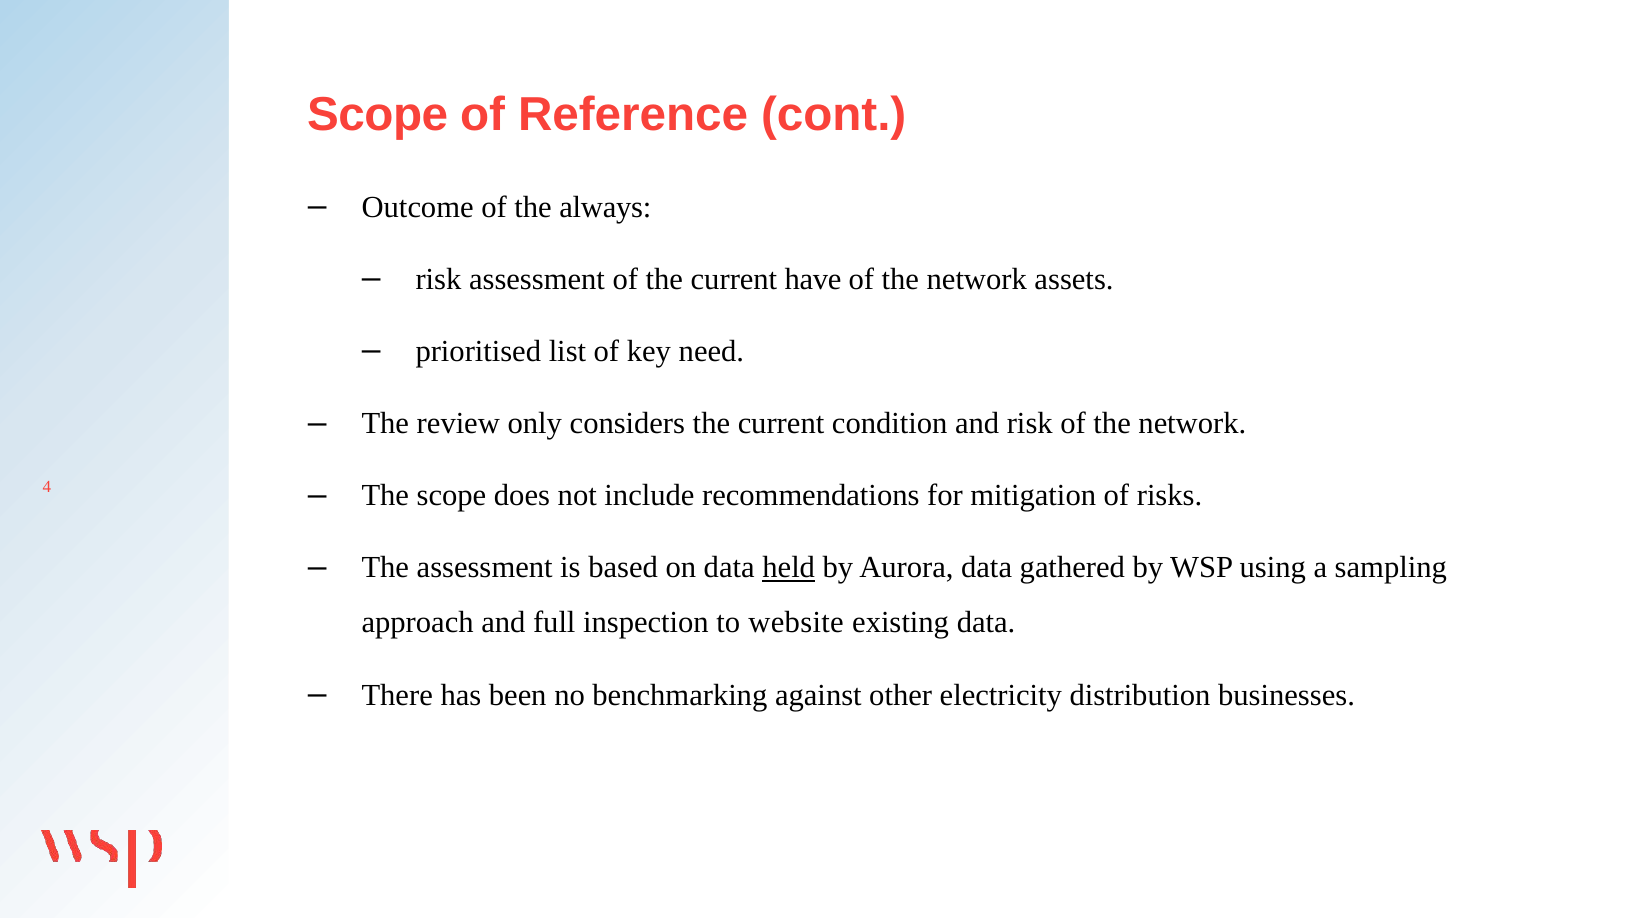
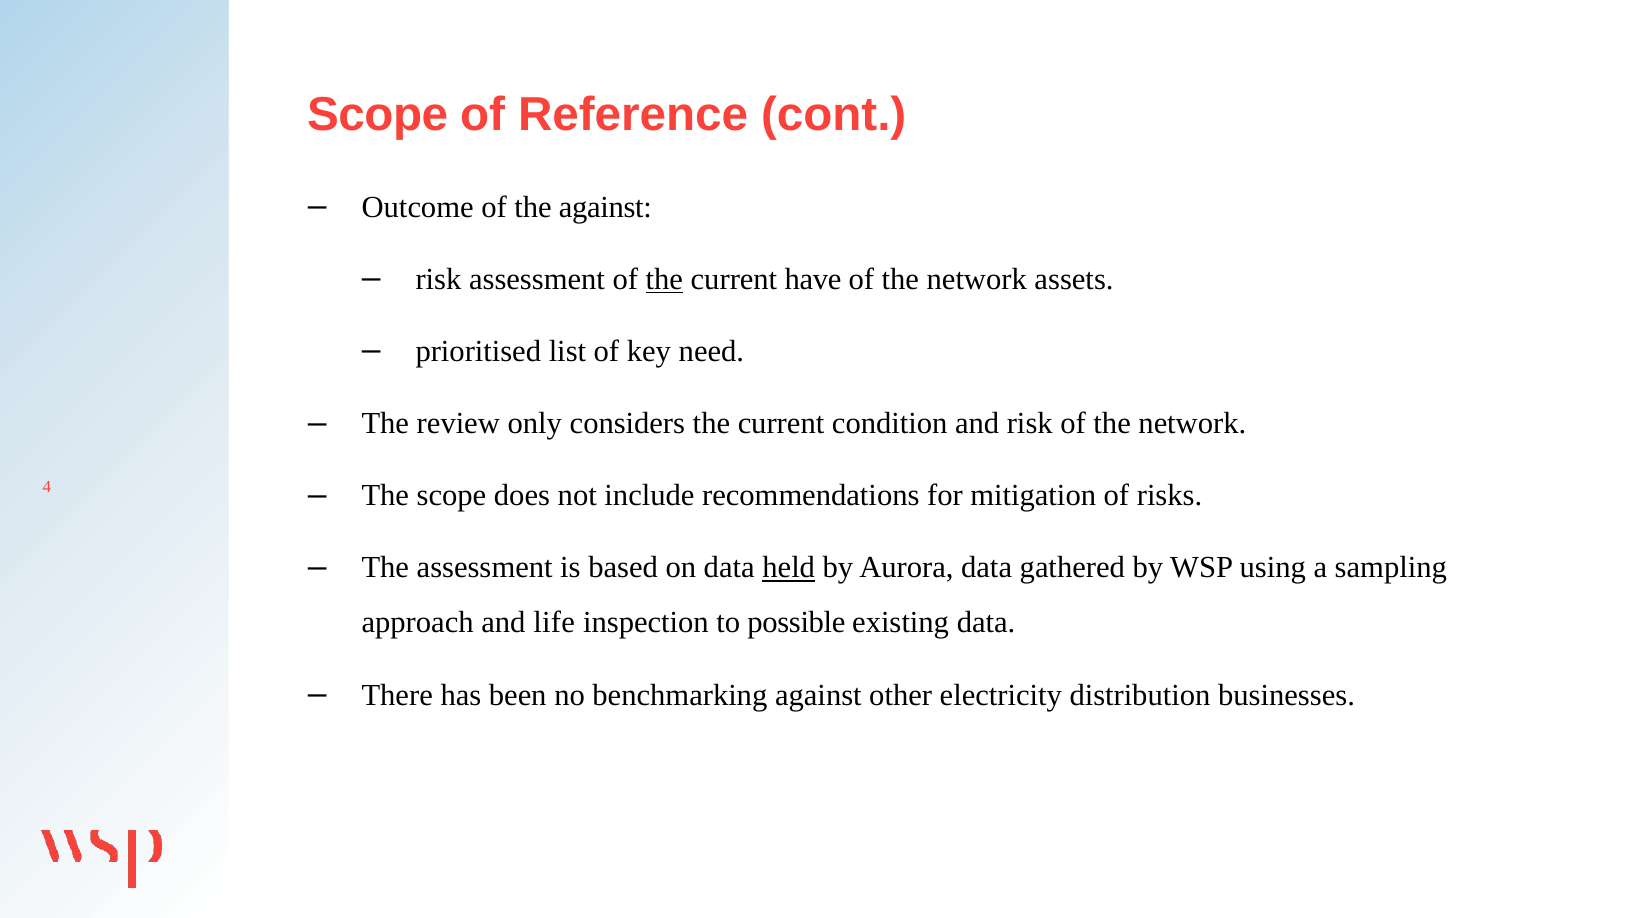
the always: always -> against (605, 207)
the underline: none -> present (664, 280)
full: full -> life (554, 623)
website: website -> possible (796, 623)
